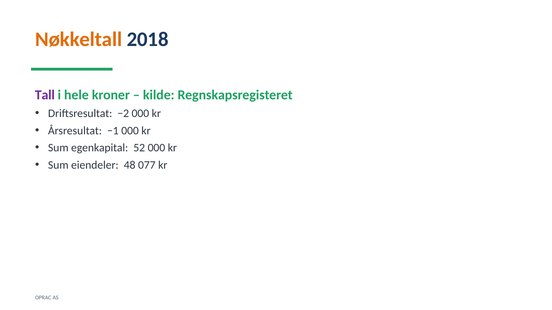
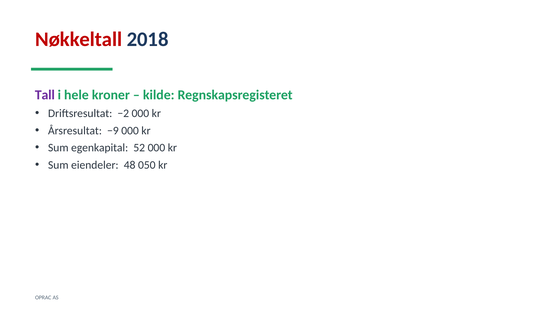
Nøkkeltall colour: orange -> red (79, 39)
−1: −1 -> −9 (113, 131)
077: 077 -> 050 (147, 165)
